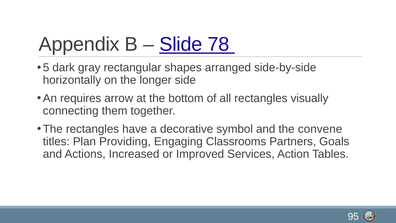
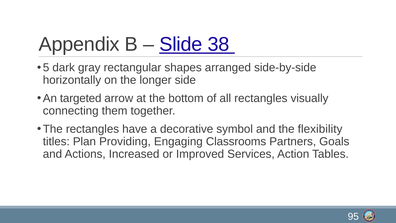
78: 78 -> 38 (219, 44)
requires: requires -> targeted (81, 98)
convene: convene -> flexibility (320, 129)
